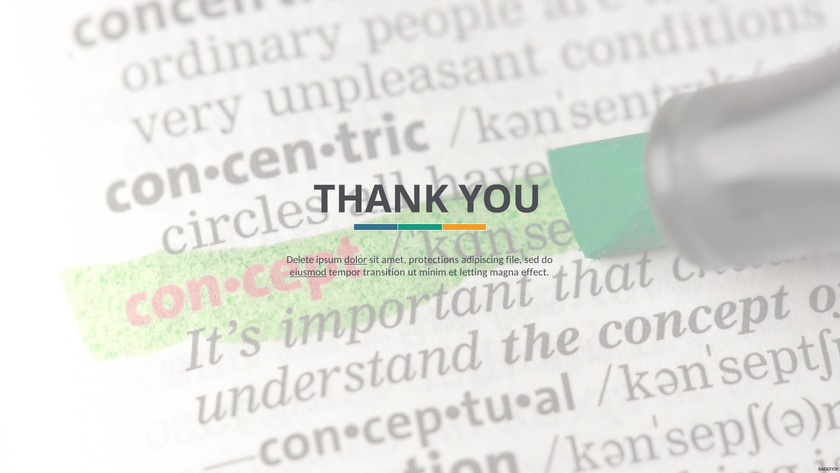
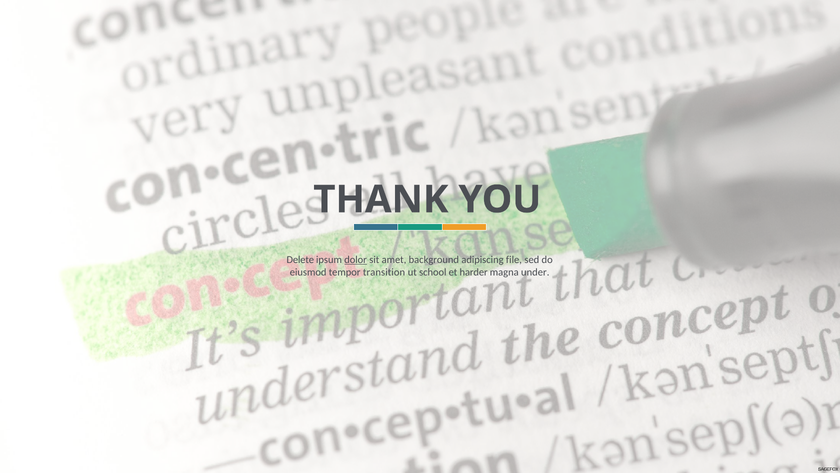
protections: protections -> background (434, 259)
eiusmod underline: present -> none (308, 272)
minim: minim -> school (433, 272)
letting: letting -> harder (474, 272)
effect: effect -> under (535, 272)
